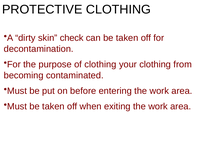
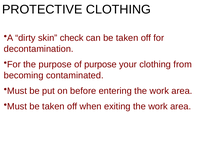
of clothing: clothing -> purpose (100, 65)
